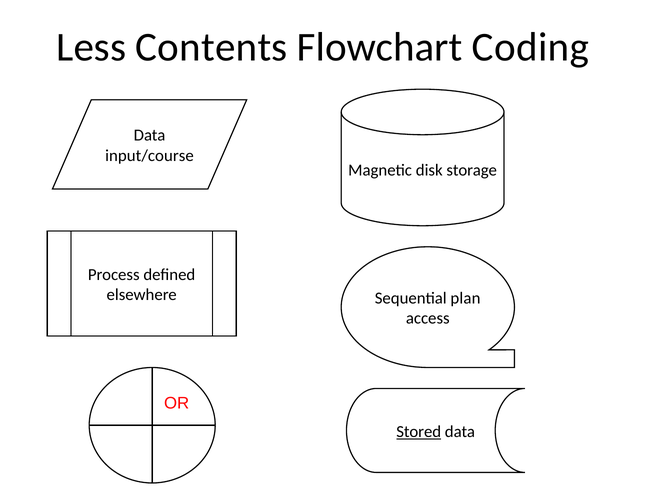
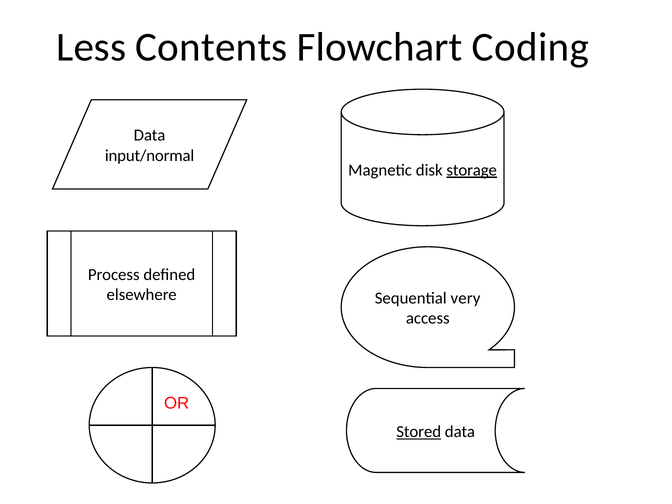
input/course: input/course -> input/normal (150, 156)
storage underline: none -> present (472, 170)
plan: plan -> very (465, 298)
